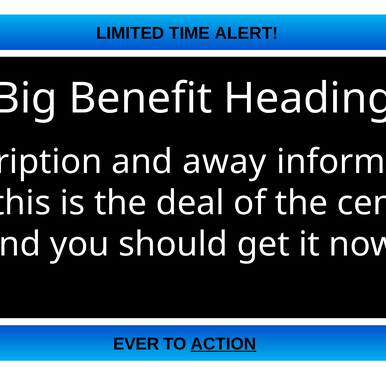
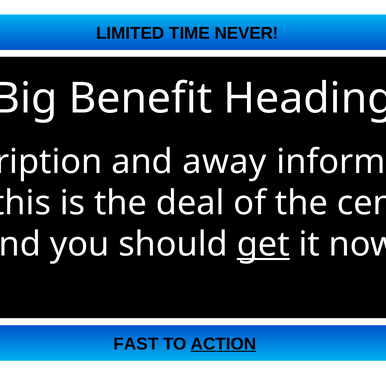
ALERT: ALERT -> NEVER (246, 33)
get underline: none -> present (263, 244)
EVER: EVER -> FAST (136, 344)
